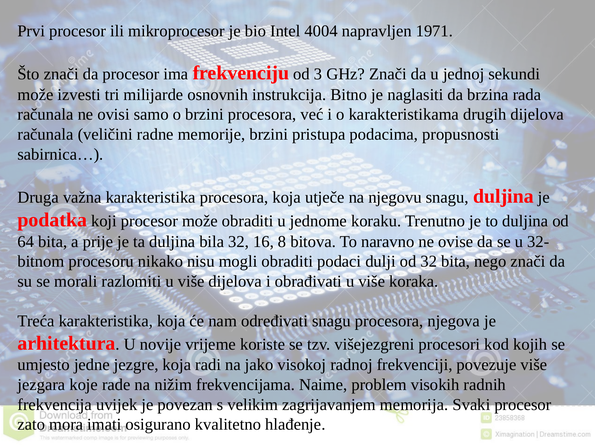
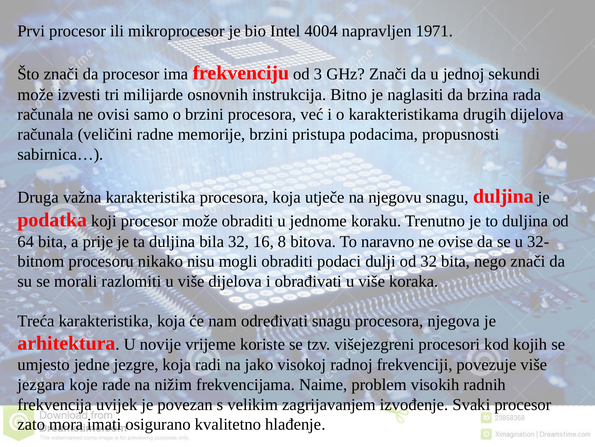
memorija: memorija -> izvođenje (414, 404)
